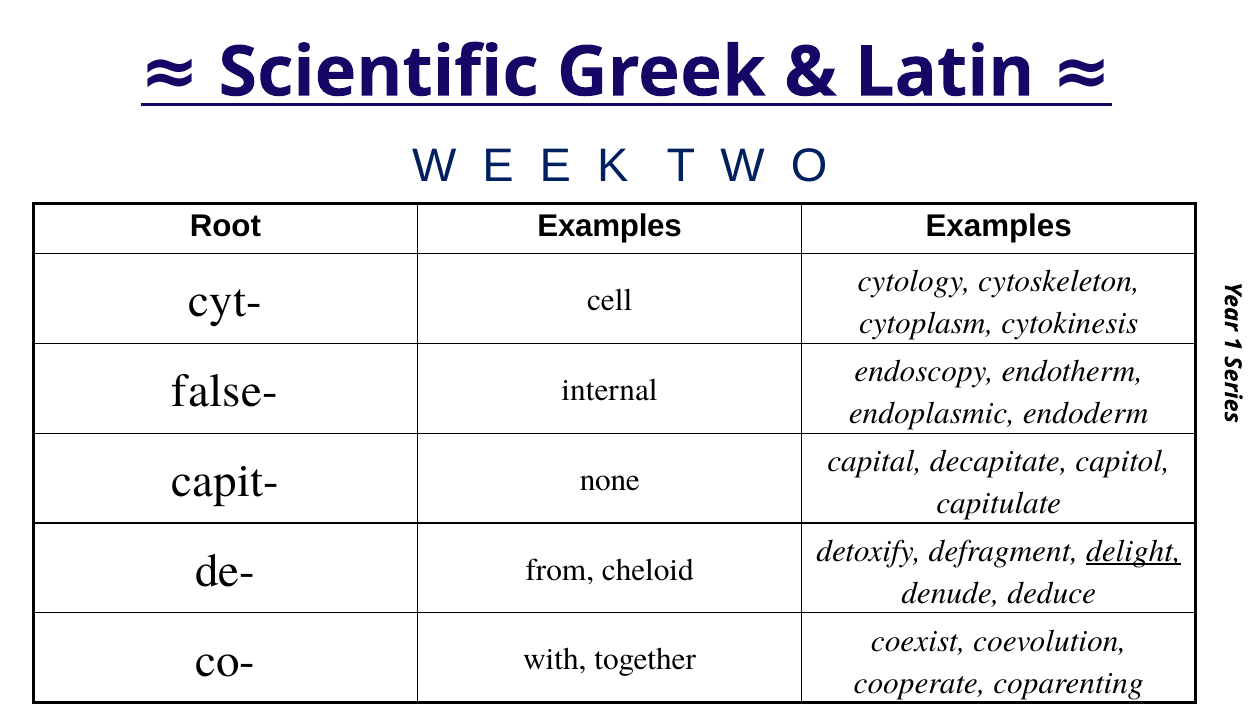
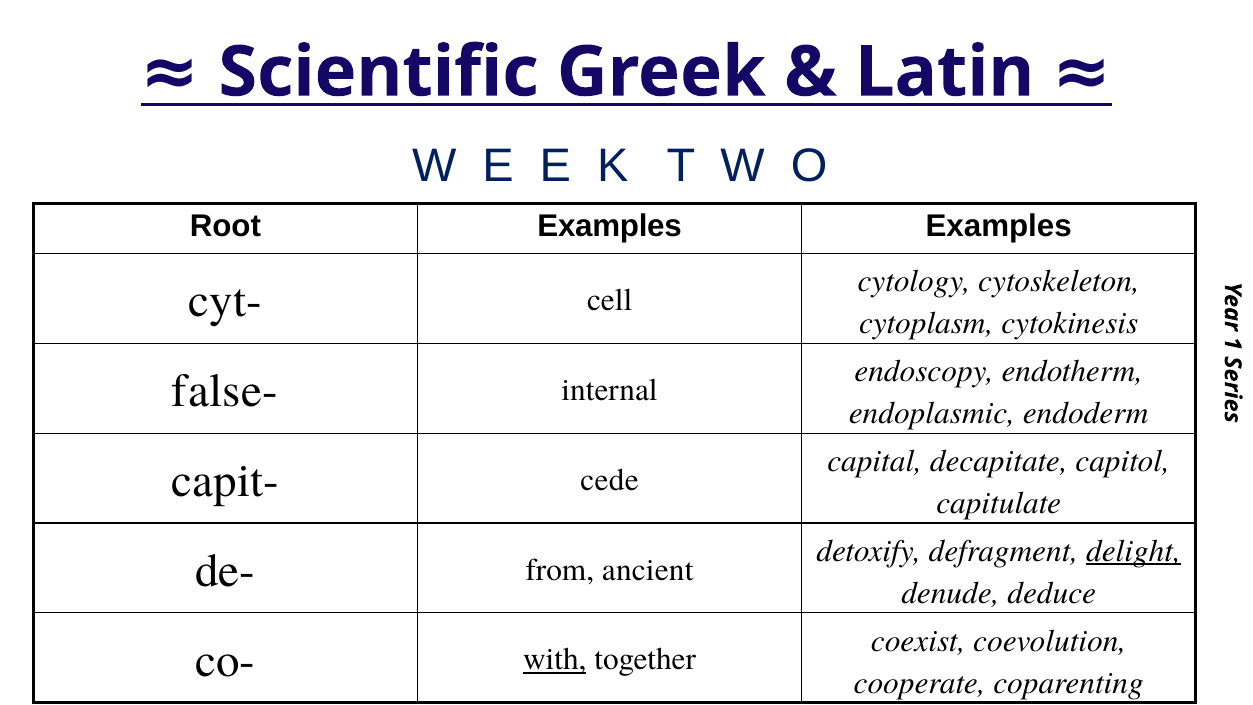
none: none -> cede (610, 480)
cheloid: cheloid -> ancient (648, 570)
with underline: none -> present (555, 659)
